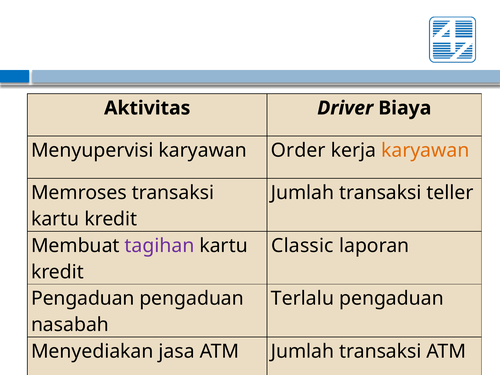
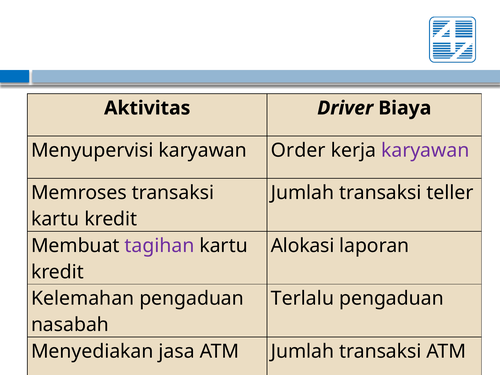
karyawan colour: orange -> purple (425, 150)
Classic: Classic -> Alokasi (303, 246)
Pengaduan: Pengaduan -> Kelemahan (83, 298)
